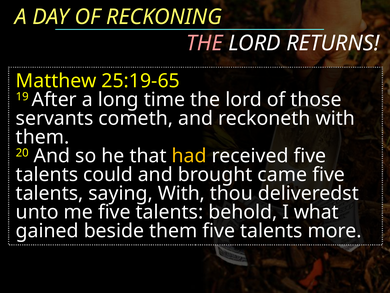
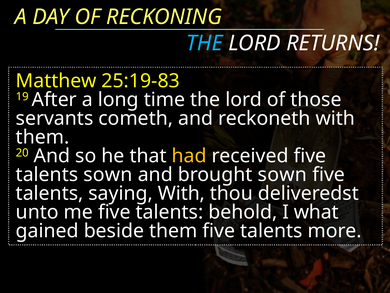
THE colour: pink -> light blue (204, 43)
25:19-65: 25:19-65 -> 25:19-83 (141, 81)
talents could: could -> sown (108, 174)
brought came: came -> sown (282, 174)
